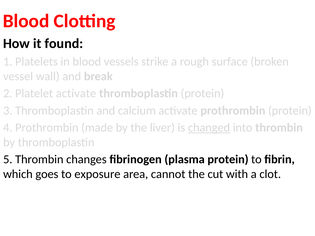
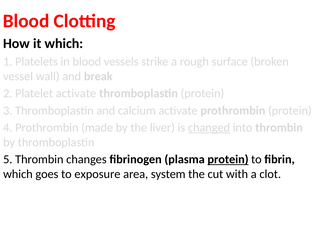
it found: found -> which (64, 44)
protein underline: none -> present (228, 160)
cannot: cannot -> system (168, 174)
